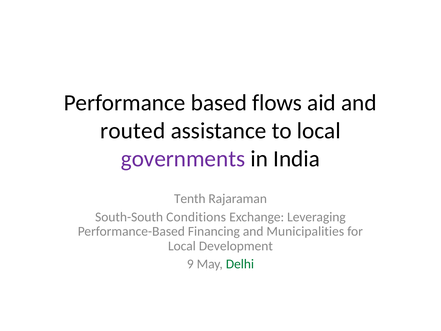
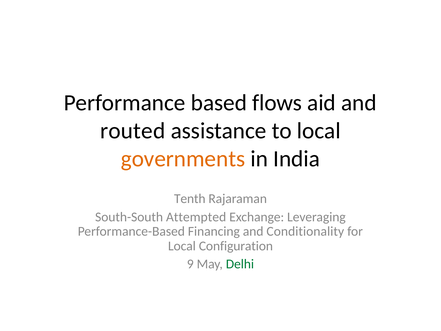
governments colour: purple -> orange (183, 159)
Conditions: Conditions -> Attempted (196, 217)
Municipalities: Municipalities -> Conditionality (305, 231)
Development: Development -> Configuration (236, 246)
